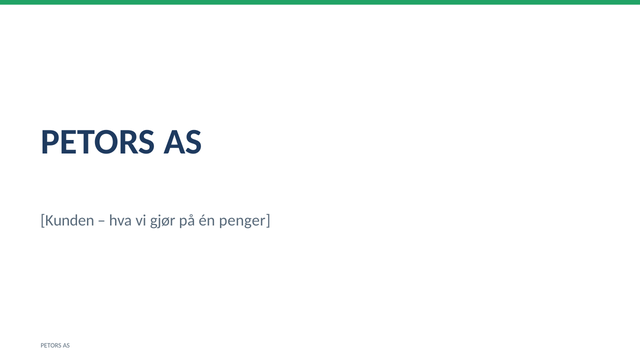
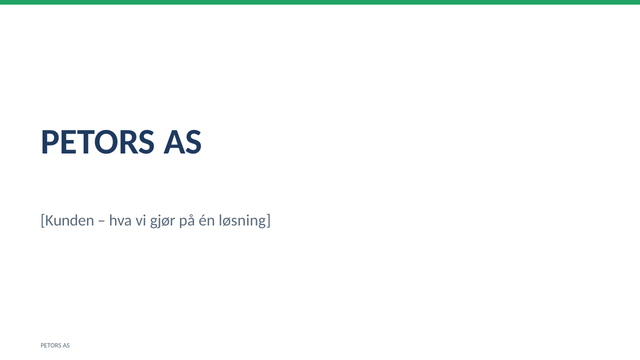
penger: penger -> løsning (245, 220)
